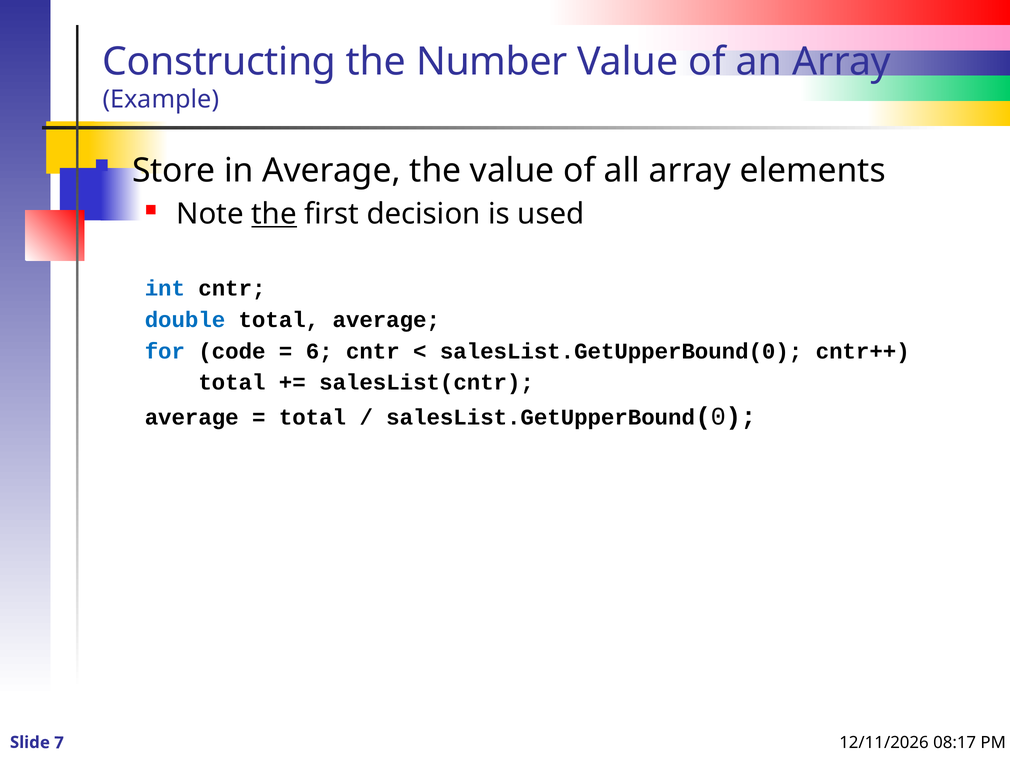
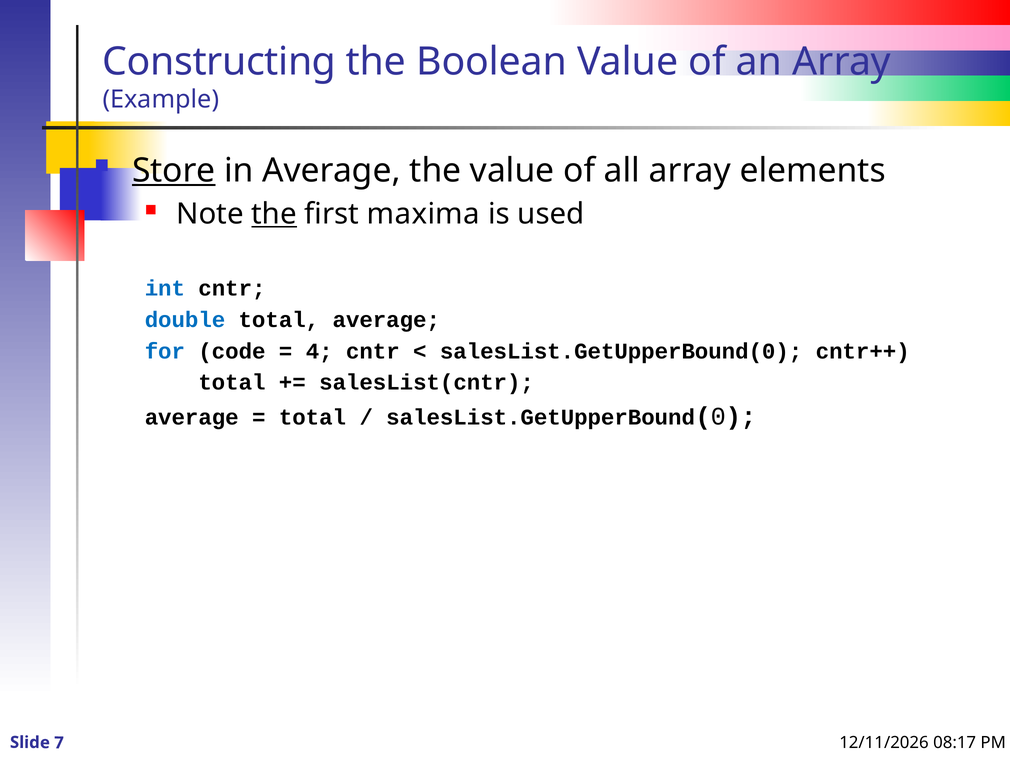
Number: Number -> Boolean (492, 62)
Store underline: none -> present (174, 171)
decision: decision -> maxima (423, 214)
6: 6 -> 4 (319, 351)
